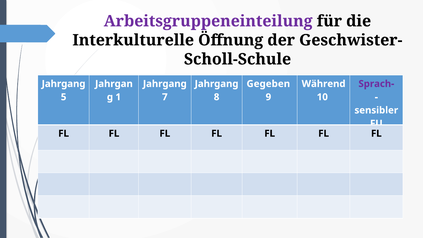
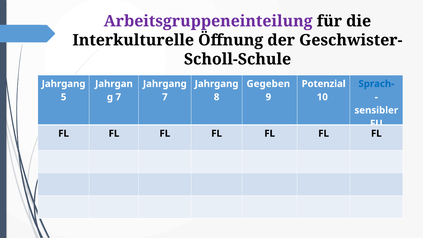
Während: Während -> Potenzial (324, 84)
Sprach- colour: purple -> blue (376, 84)
1: 1 -> 7 (118, 97)
